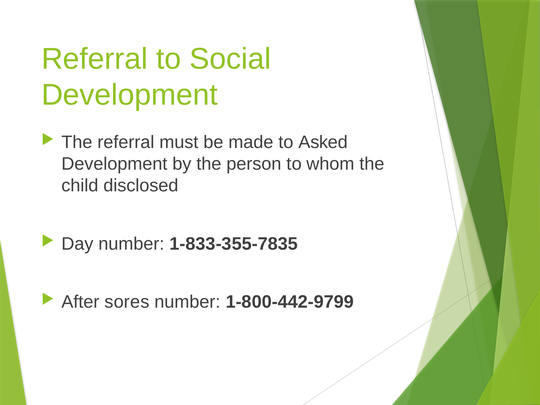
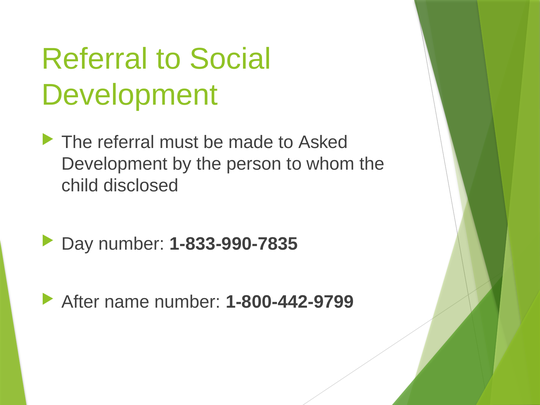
1-833-355-7835: 1-833-355-7835 -> 1-833-990-7835 (234, 244)
sores: sores -> name (127, 302)
